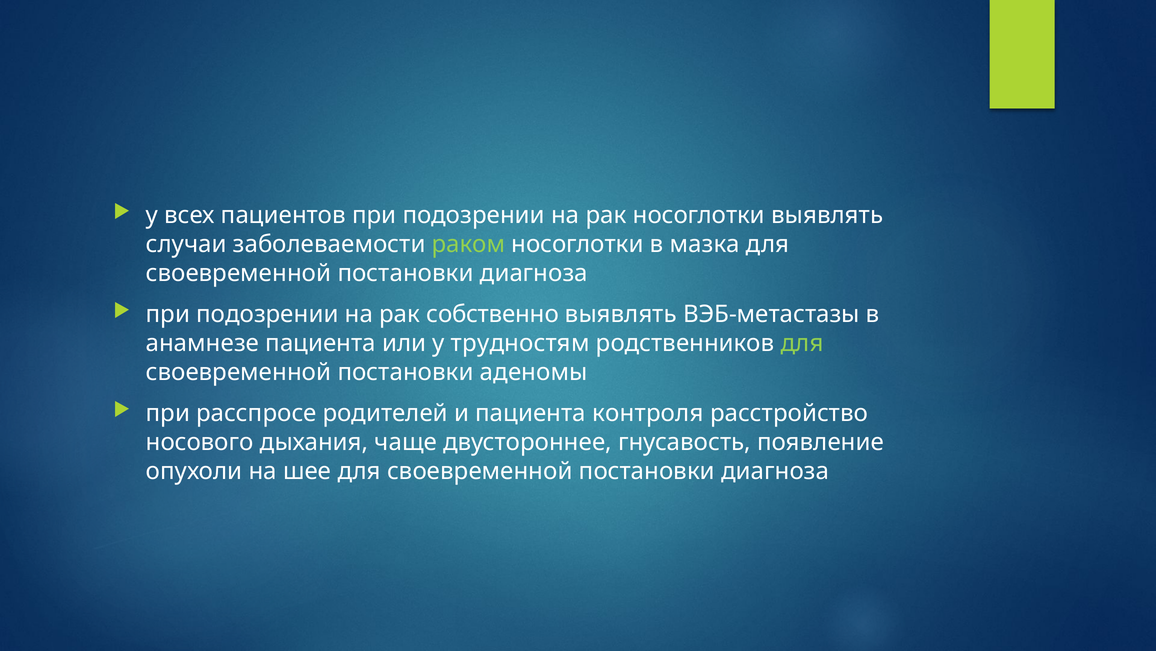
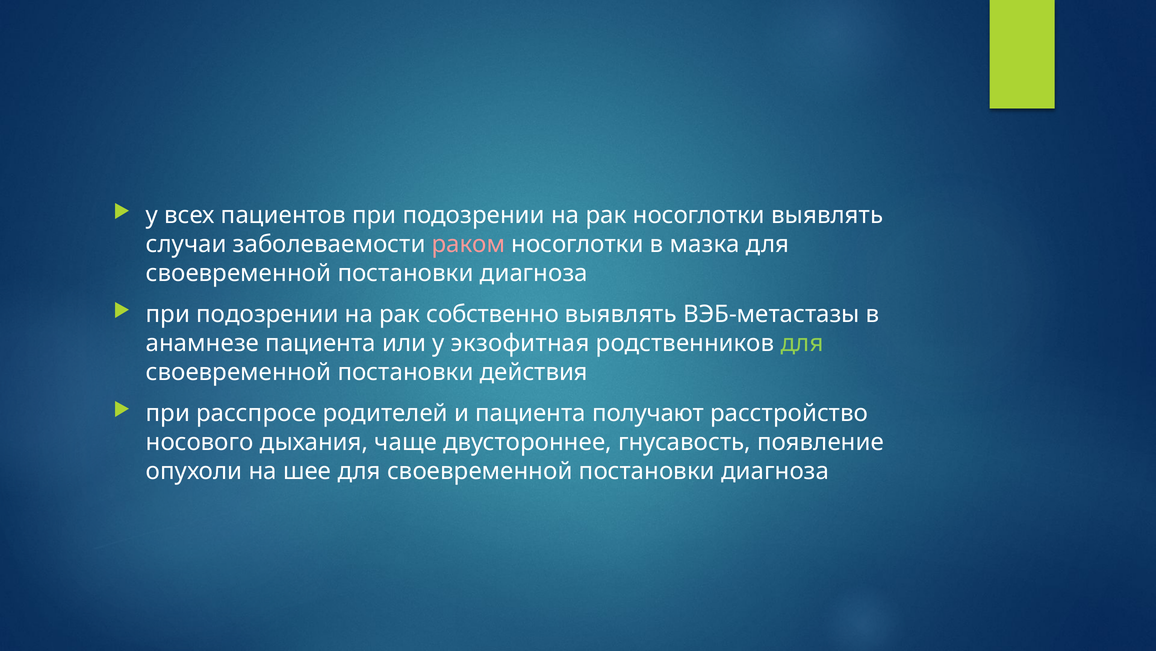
раком colour: light green -> pink (468, 244)
трудностям: трудностям -> экзофитная (520, 343)
аденомы: аденомы -> действия (534, 372)
контроля: контроля -> получают (648, 413)
